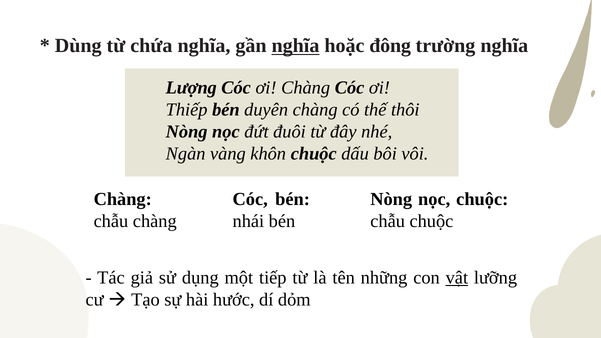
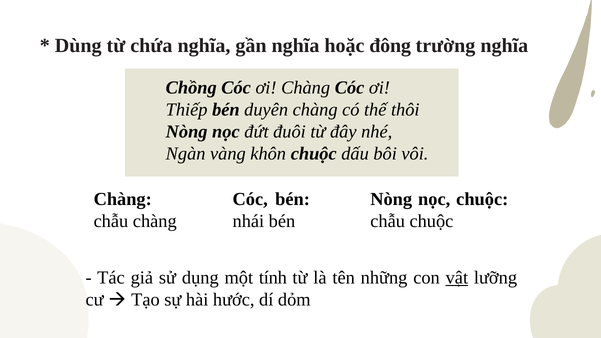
nghĩa underline: present -> none (295, 46)
Lượng: Lượng -> Chồng (191, 88)
tiếp: tiếp -> tính (273, 278)
